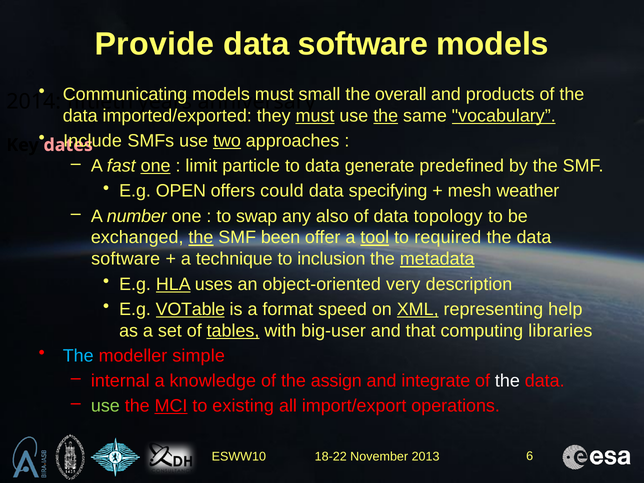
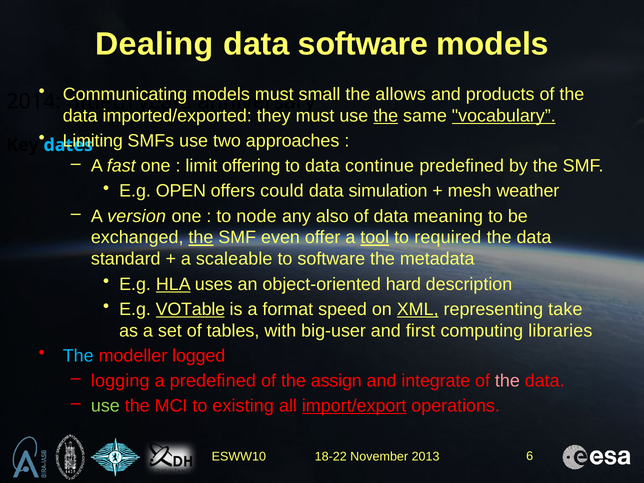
Provide: Provide -> Dealing (154, 44)
overall: overall -> allows (401, 94)
must underline: present -> none (315, 116)
Include: Include -> Limiting (93, 141)
two underline: present -> none (227, 141)
dates colour: pink -> light blue (68, 145)
one underline: present -> none (156, 166)
particle: particle -> offering (251, 166)
generate: generate -> continue (380, 166)
specifying: specifying -> simulation (388, 191)
number: number -> version (137, 216)
swap: swap -> node (257, 216)
topology: topology -> meaning (448, 216)
been: been -> even (281, 238)
software: software -> standard (126, 259)
technique: technique -> scaleable (234, 259)
to inclusion: inclusion -> software (331, 259)
metadata underline: present -> none (437, 259)
very: very -> hard (403, 284)
help: help -> take (565, 309)
tables underline: present -> none (233, 331)
that: that -> first (421, 331)
simple: simple -> logged (199, 356)
internal: internal -> logging (120, 381)
a knowledge: knowledge -> predefined (213, 381)
the colour: white -> pink (507, 381)
MCI underline: present -> none (171, 406)
import/export underline: none -> present (354, 406)
